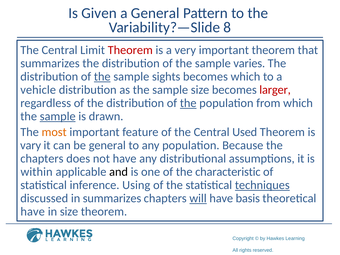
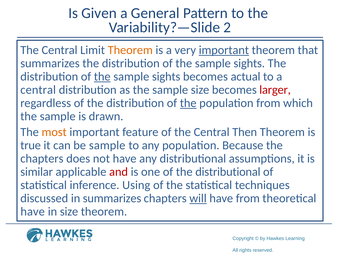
8: 8 -> 2 (227, 27)
Theorem colour: red -> orange (130, 50)
important underline: none -> present (224, 50)
varies: varies -> sights (249, 63)
becomes which: which -> actual (246, 77)
vehicle: vehicle -> central (38, 90)
sample underline: present -> none (58, 116)
Used: Used -> Then (245, 132)
vary: vary -> true (31, 145)
be general: general -> sample (107, 145)
within: within -> similar (37, 172)
and colour: black -> red (119, 172)
the characteristic: characteristic -> distributional (228, 172)
techniques underline: present -> none (262, 185)
have basis: basis -> from (248, 198)
